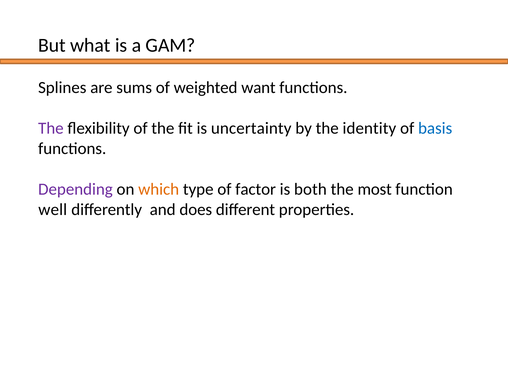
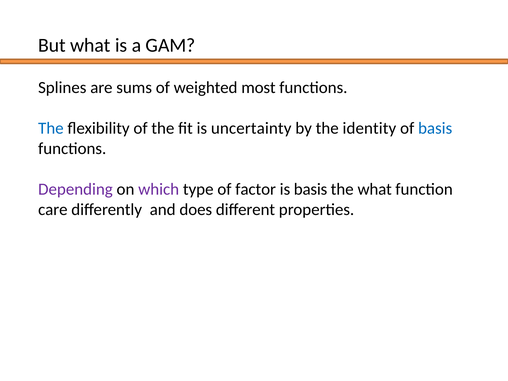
want: want -> most (258, 88)
The colour: purple -> blue (51, 128)
which colour: orange -> purple (159, 189)
is both: both -> basis (311, 189)
the most: most -> what (375, 189)
well: well -> care (53, 209)
